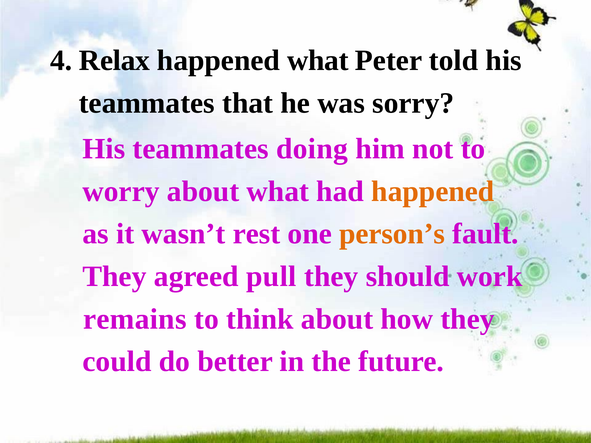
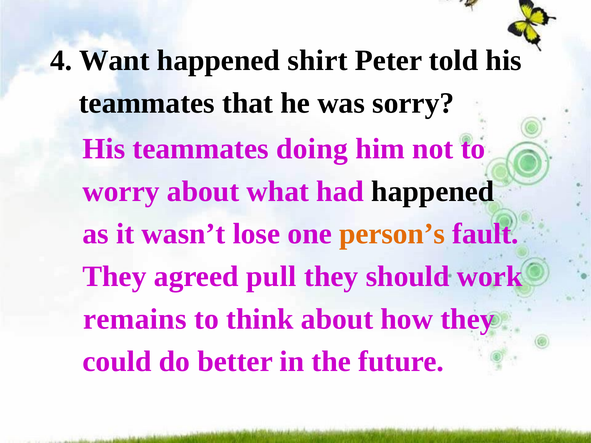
Relax: Relax -> Want (114, 61)
happened what: what -> shirt (318, 61)
happened colour: orange -> black (433, 192)
rest: rest -> lose (256, 234)
